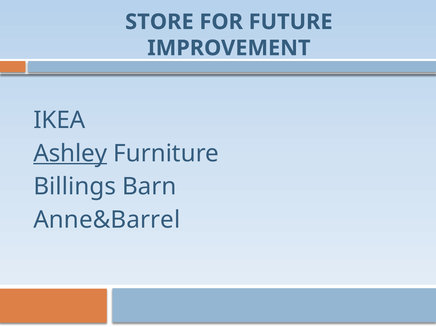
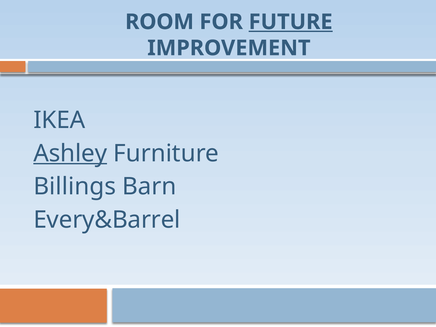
STORE: STORE -> ROOM (160, 22)
FUTURE underline: none -> present (291, 22)
Anne&Barrel: Anne&Barrel -> Every&Barrel (107, 220)
